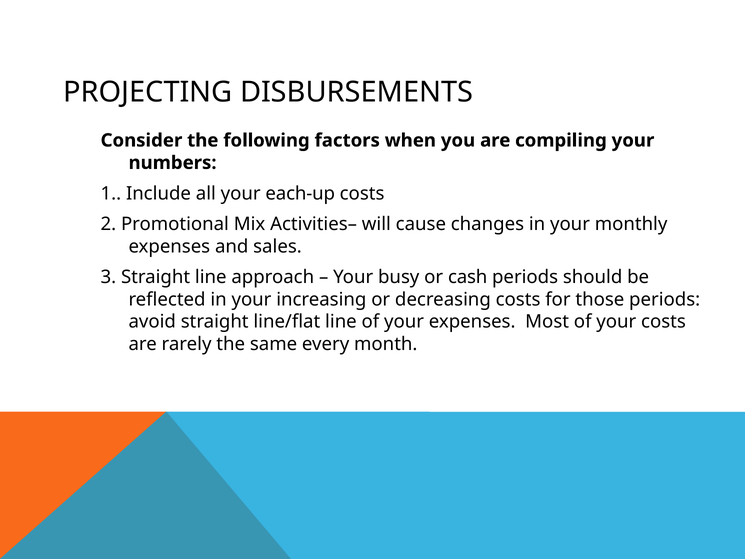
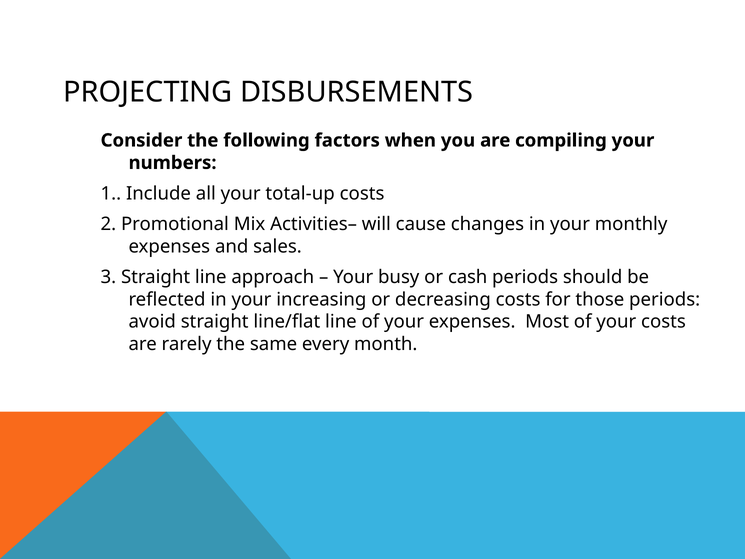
each-up: each-up -> total-up (300, 193)
